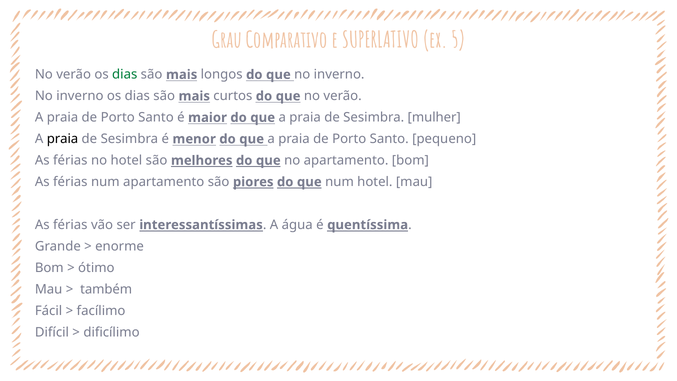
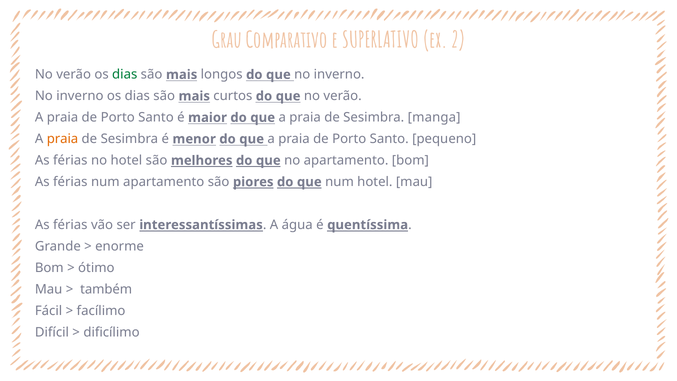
5: 5 -> 2 (458, 40)
mulher: mulher -> manga (434, 117)
praia colour: black -> orange (62, 139)
